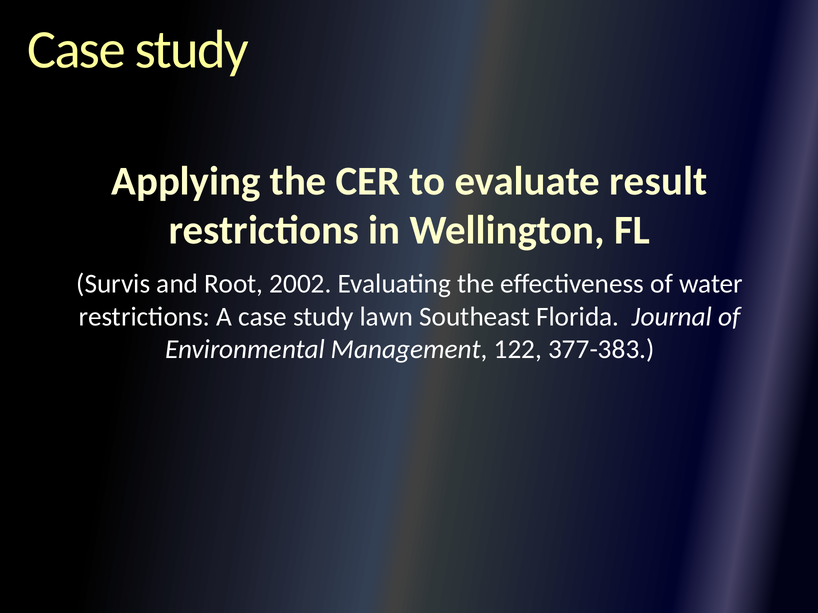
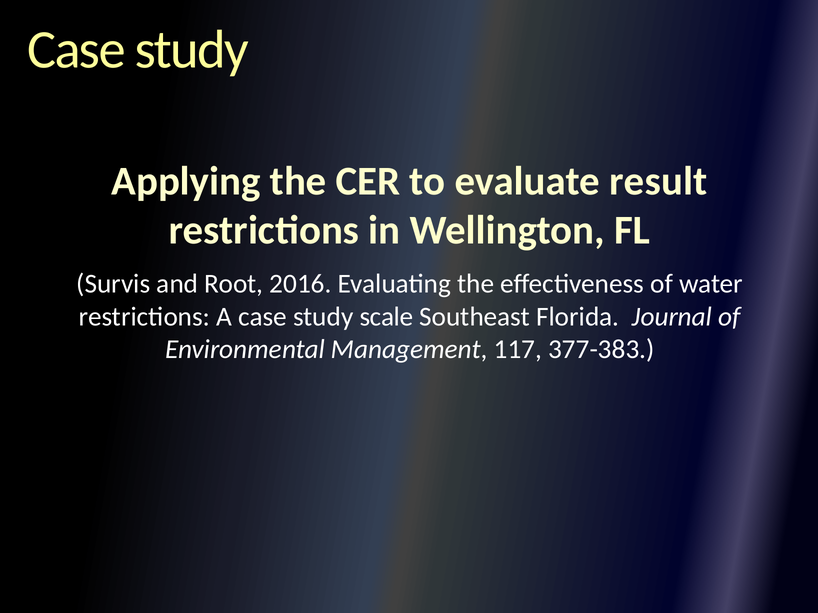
2002: 2002 -> 2016 (301, 284)
lawn: lawn -> scale (386, 317)
122: 122 -> 117 (518, 350)
